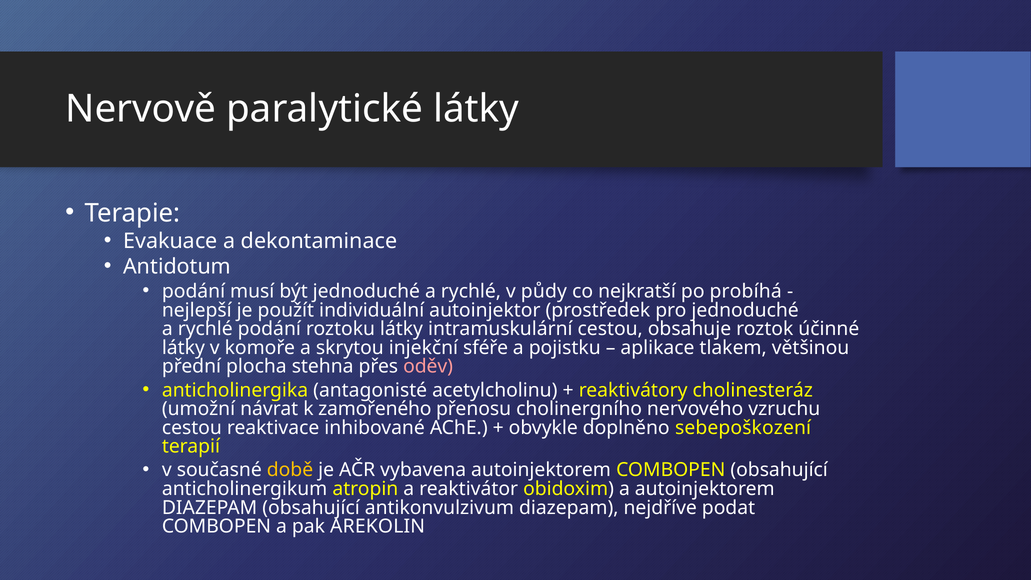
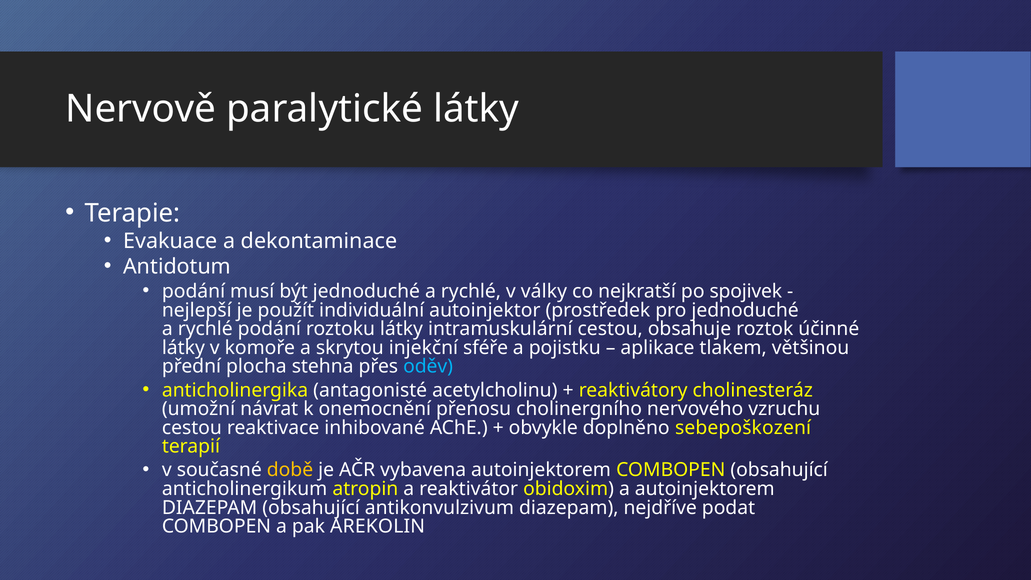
půdy: půdy -> války (544, 291)
probíhá: probíhá -> spojivek (746, 291)
oděv colour: pink -> light blue (428, 367)
zamořeného: zamořeného -> onemocnění (375, 409)
